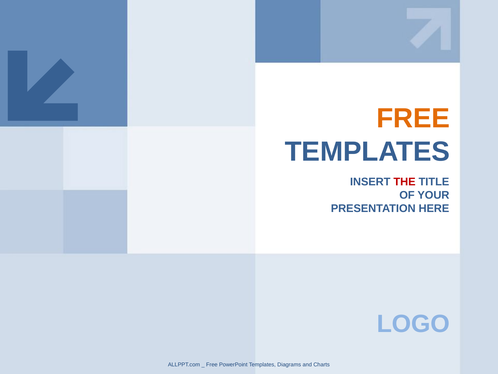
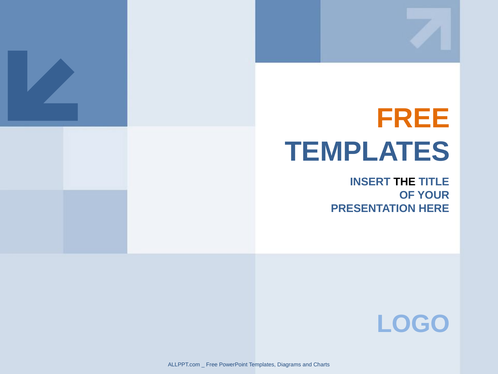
THE colour: red -> black (405, 182)
